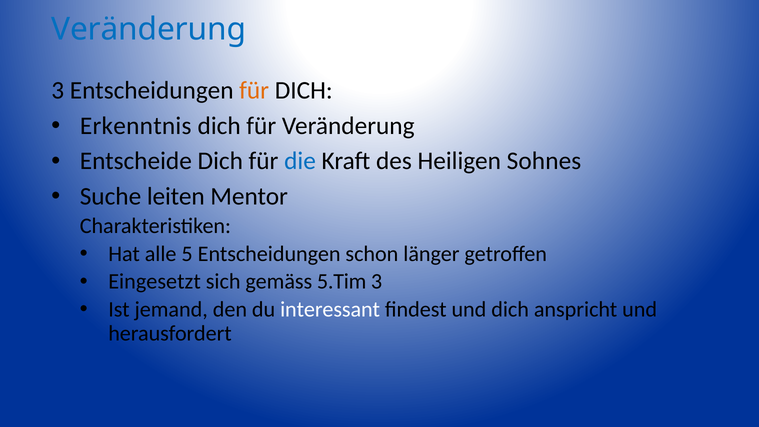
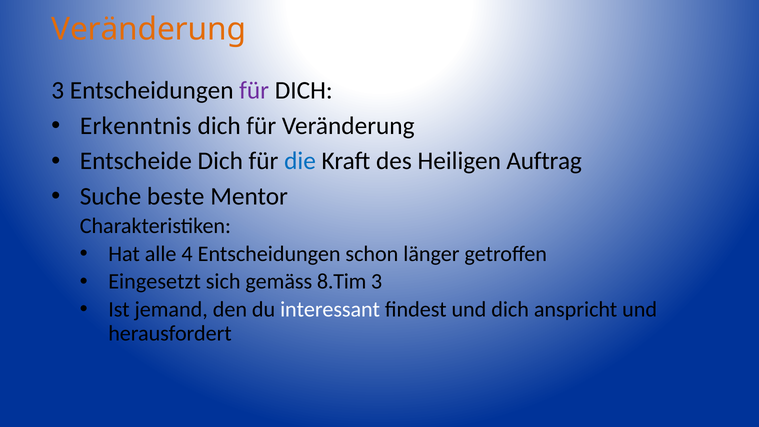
Veränderung colour: blue -> orange (149, 29)
für colour: orange -> purple (254, 91)
Sohnes: Sohnes -> Auftrag (544, 161)
leiten: leiten -> beste (176, 196)
5: 5 -> 4 (187, 254)
5.Tim: 5.Tim -> 8.Tim (342, 282)
